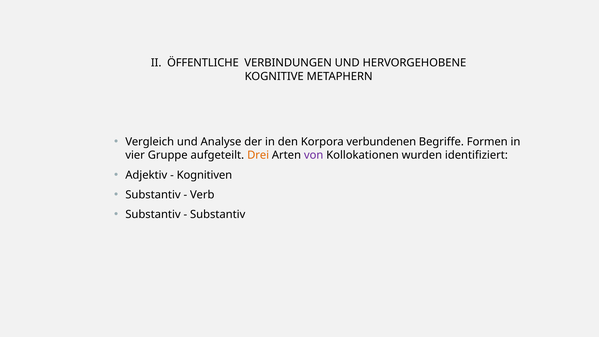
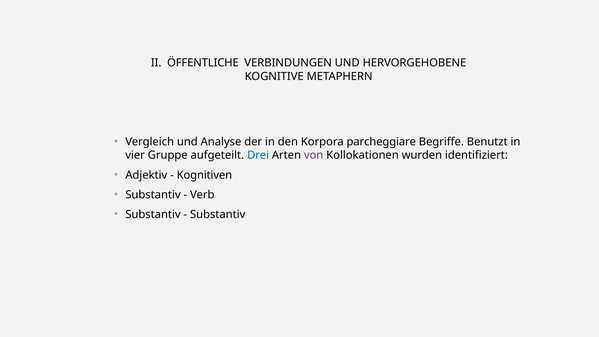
verbundenen: verbundenen -> parcheggiare (381, 142)
Formen: Formen -> Benutzt (487, 142)
Drei colour: orange -> blue (258, 155)
